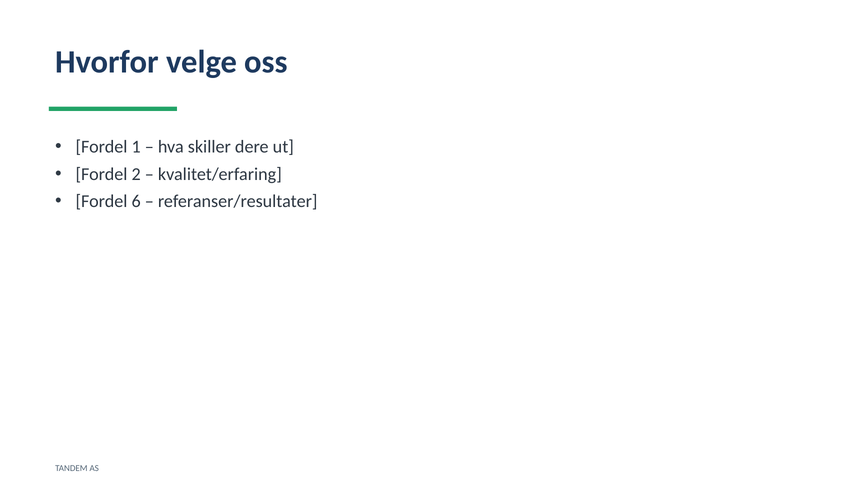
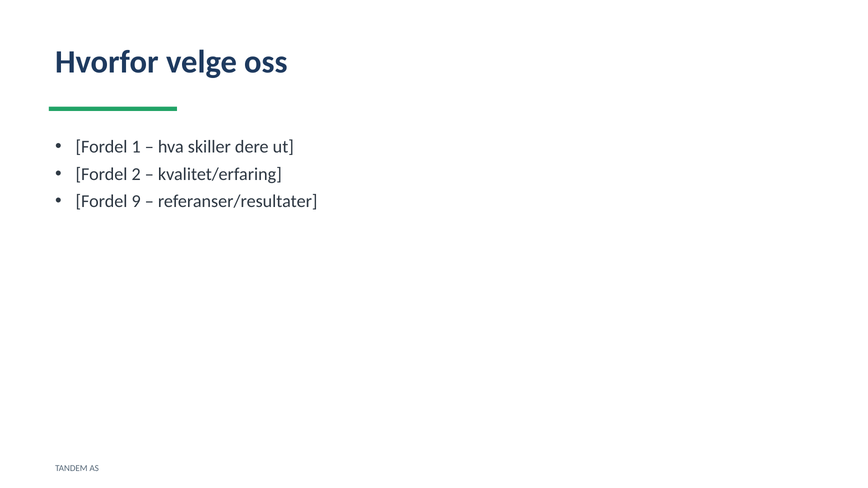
6: 6 -> 9 (136, 201)
